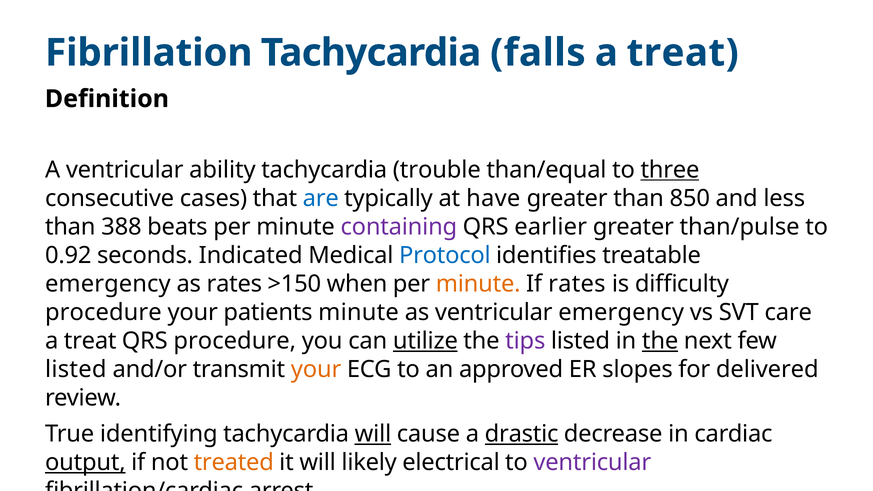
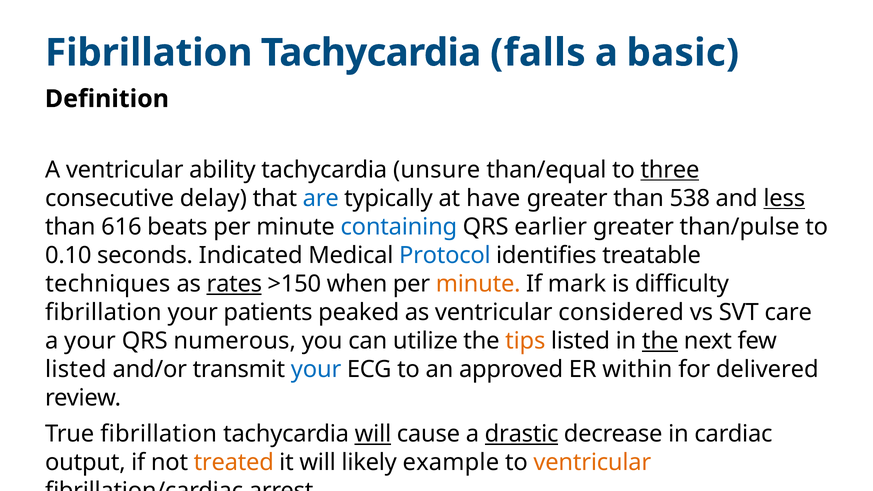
treat: treat -> basic (683, 53)
trouble: trouble -> unsure (437, 170)
cases: cases -> delay (213, 198)
850: 850 -> 538 (690, 198)
less underline: none -> present (784, 198)
388: 388 -> 616 (121, 227)
containing colour: purple -> blue (399, 227)
0.92: 0.92 -> 0.10 (68, 255)
emergency: emergency -> techniques (108, 284)
rates underline: none -> present (234, 284)
If rates: rates -> mark (577, 284)
procedure: procedure -> fibrillation (103, 312)
patients minute: minute -> peaked (359, 312)
ventricular emergency: emergency -> considered (621, 312)
treat: treat -> your (90, 341)
QRS procedure: procedure -> numerous (235, 341)
utilize underline: present -> none (425, 341)
tips colour: purple -> orange (525, 341)
your colour: orange -> blue (316, 369)
slopes: slopes -> within (637, 369)
True identifying: identifying -> fibrillation (159, 434)
output underline: present -> none (85, 463)
electrical: electrical -> example (451, 463)
ventricular colour: purple -> orange (592, 463)
